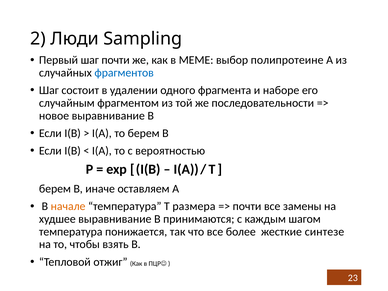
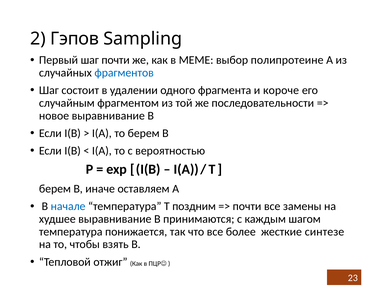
Люди: Люди -> Гэпов (75, 39)
наборе: наборе -> короче (281, 90)
начале colour: orange -> blue (68, 206)
размера: размера -> поздним (194, 206)
